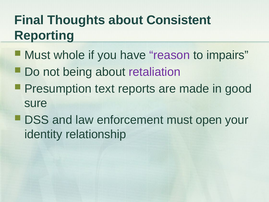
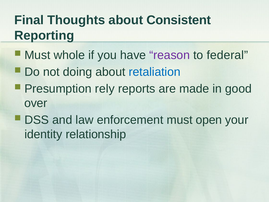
impairs: impairs -> federal (227, 55)
being: being -> doing (78, 72)
retaliation colour: purple -> blue (155, 72)
text: text -> rely (105, 89)
sure: sure -> over (36, 103)
